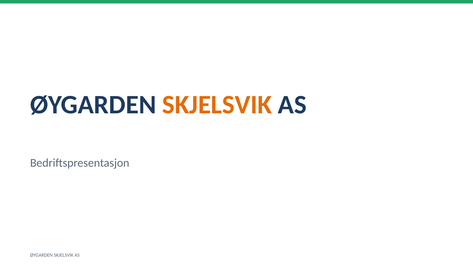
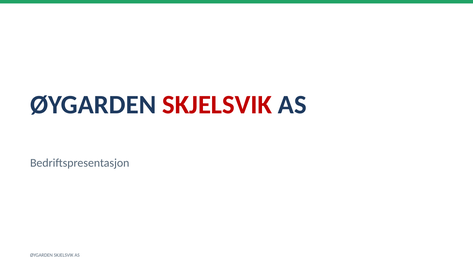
SKJELSVIK colour: orange -> red (217, 105)
